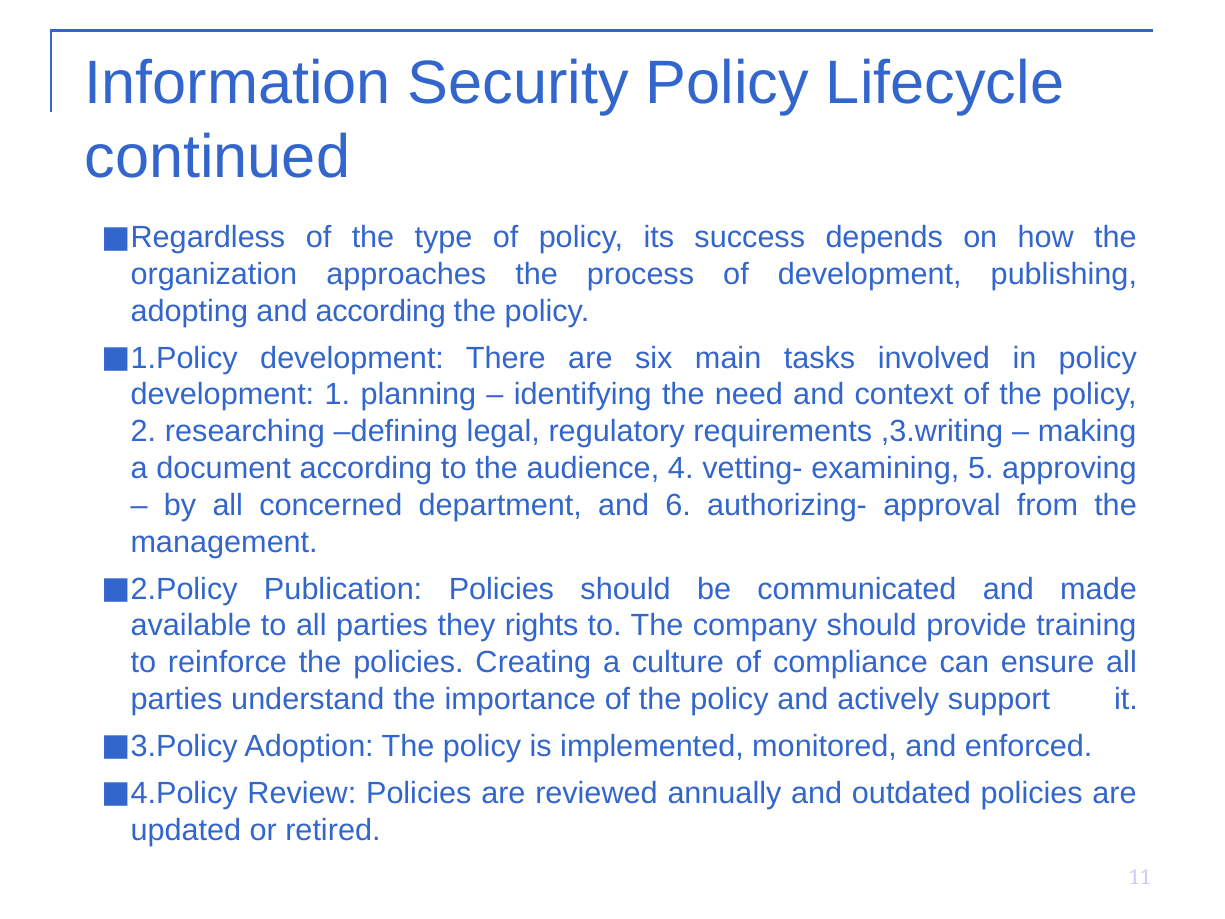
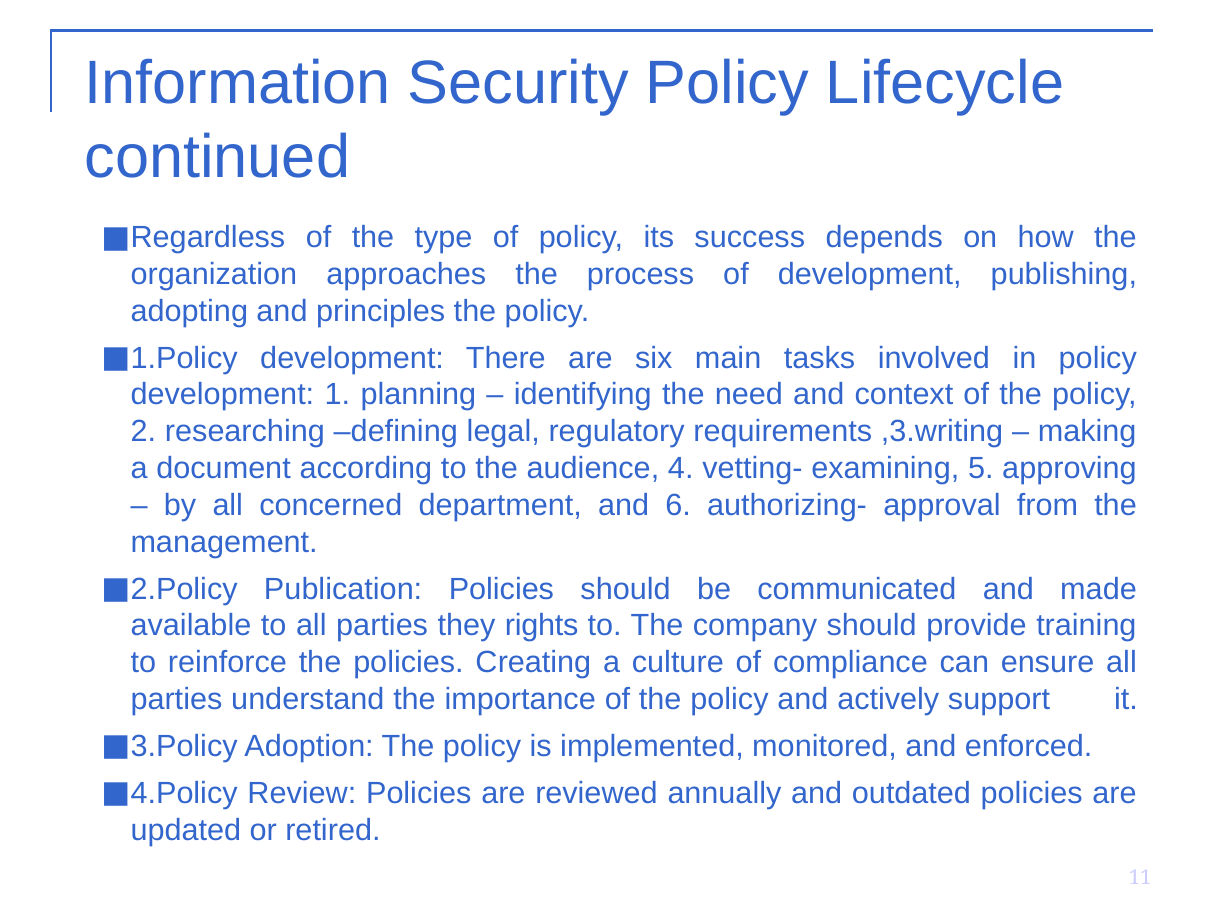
and according: according -> principles (381, 311)
